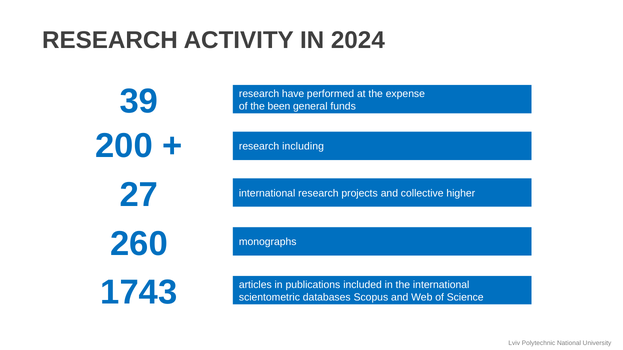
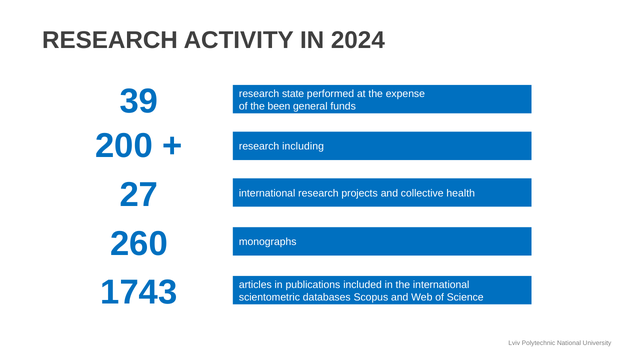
have: have -> state (293, 94)
higher: higher -> health (461, 194)
